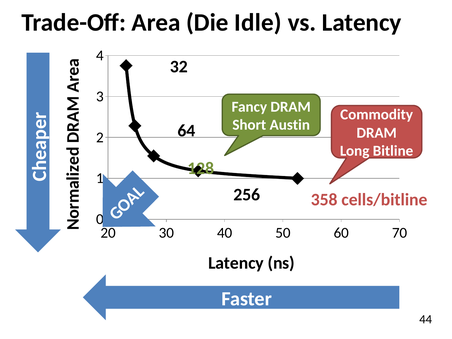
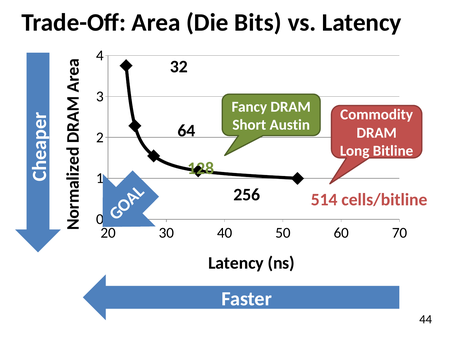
Idle: Idle -> Bits (258, 22)
358: 358 -> 514 (324, 200)
